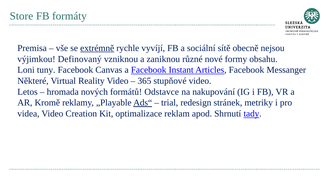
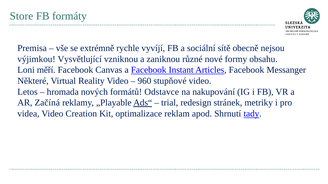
extrémně underline: present -> none (97, 48)
Definovaný: Definovaný -> Vysvětlující (80, 59)
tuny: tuny -> měří (46, 70)
365: 365 -> 960 (144, 81)
Kromě: Kromě -> Začíná (47, 103)
